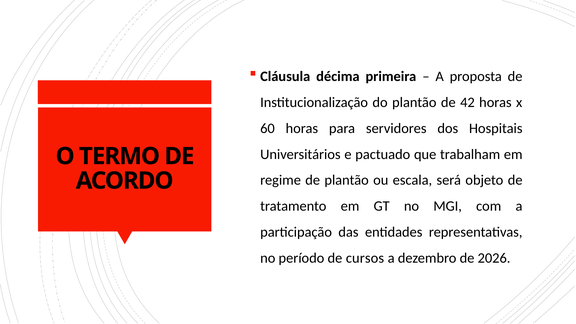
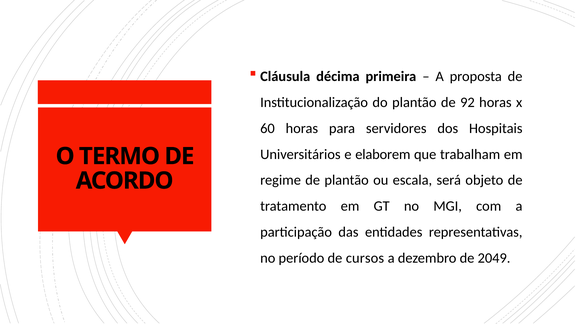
42: 42 -> 92 (467, 102)
pactuado: pactuado -> elaborem (383, 154)
2026: 2026 -> 2049 (494, 258)
